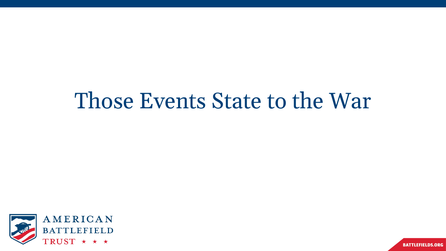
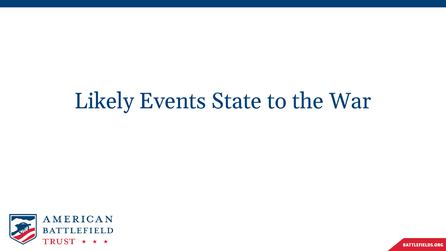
Those: Those -> Likely (104, 101)
